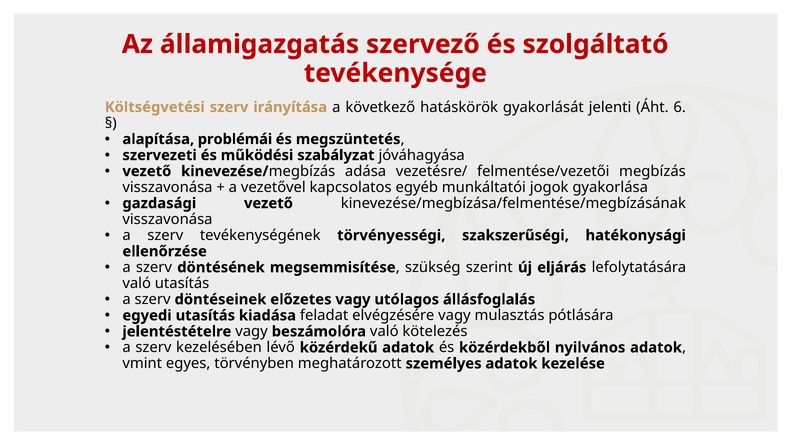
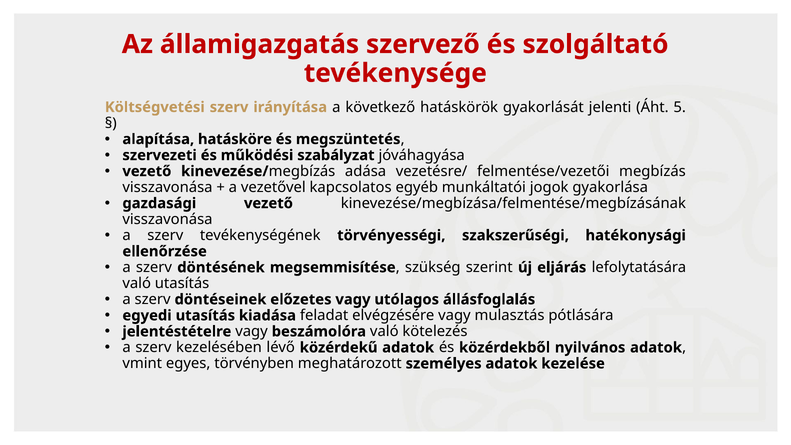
6: 6 -> 5 (680, 107)
problémái: problémái -> hatásköre (235, 139)
